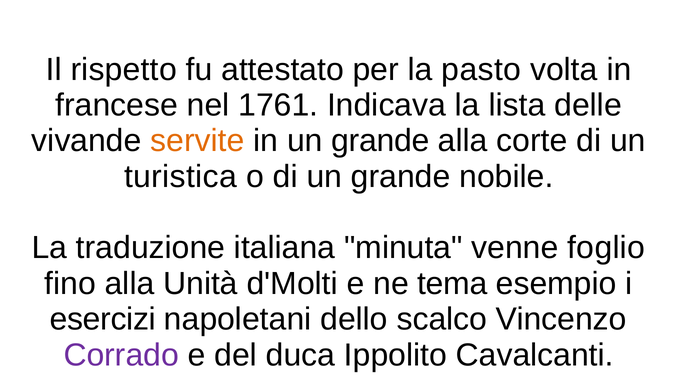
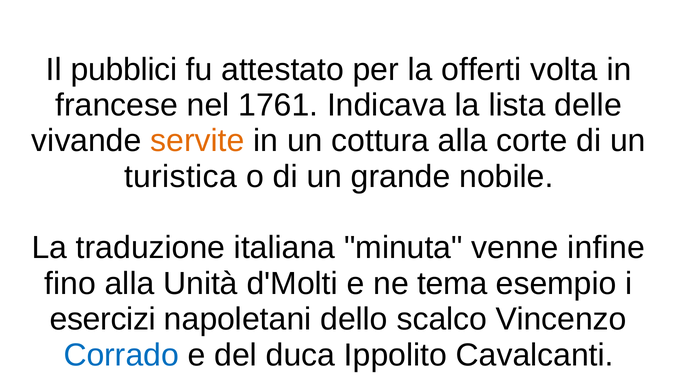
rispetto: rispetto -> pubblici (124, 70)
pasto: pasto -> offerti (481, 70)
in un grande: grande -> cottura (380, 141)
foglio: foglio -> infine (606, 248)
Corrado colour: purple -> blue (121, 355)
